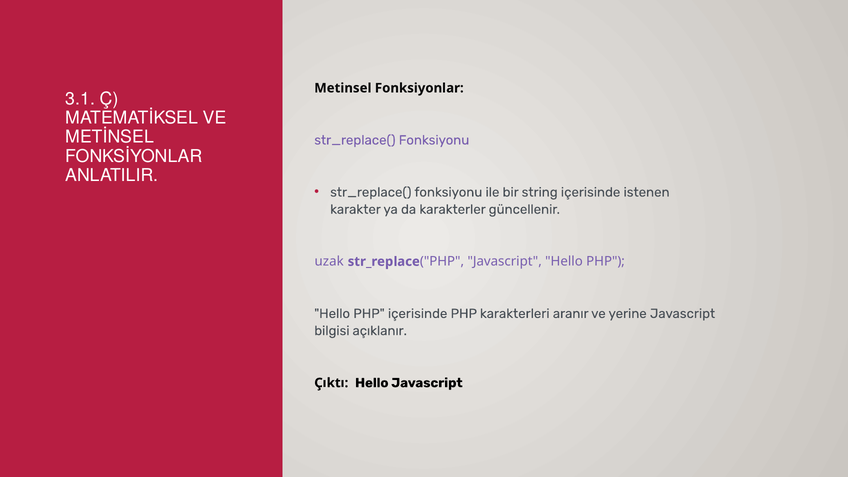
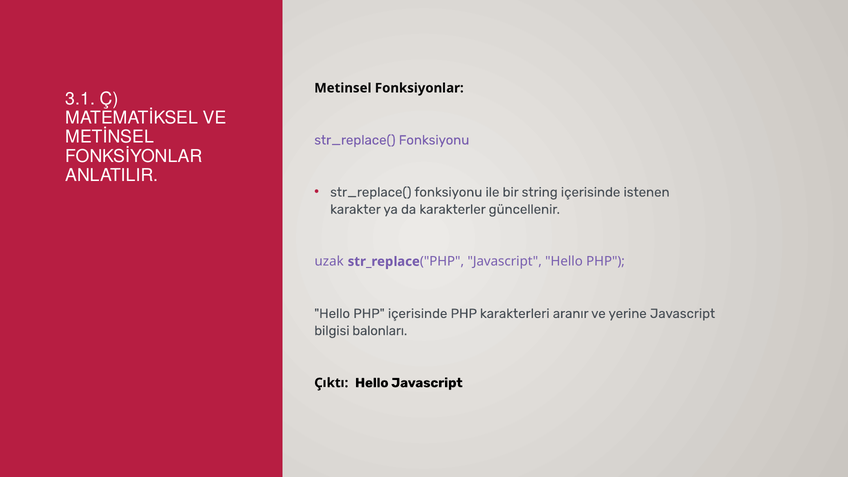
açıklanır: açıklanır -> balonları (380, 331)
